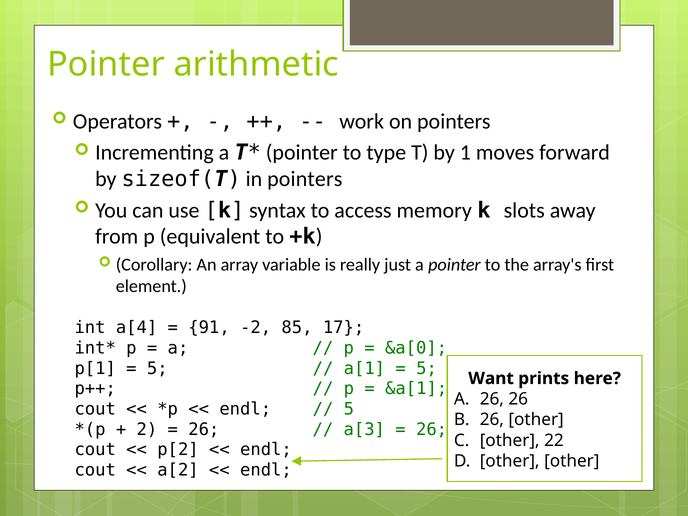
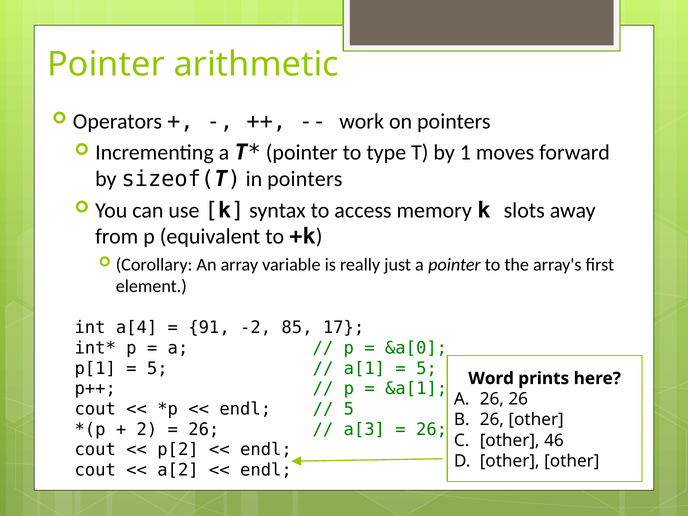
Want: Want -> Word (491, 378)
22: 22 -> 46 (554, 440)
